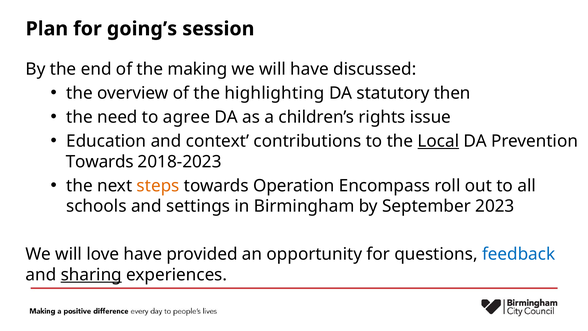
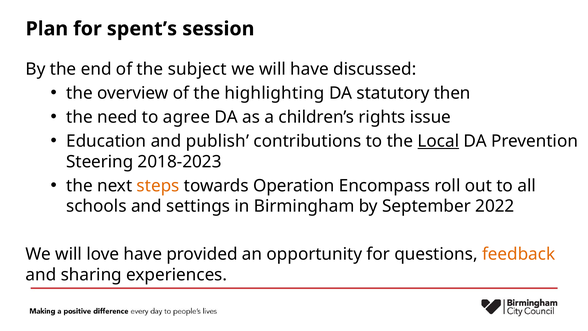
going’s: going’s -> spent’s (142, 29)
making: making -> subject (197, 69)
context: context -> publish (217, 141)
Towards: Towards -> Steering (100, 162)
2023: 2023 -> 2022 (495, 206)
feedback colour: blue -> orange (519, 254)
sharing underline: present -> none (91, 275)
